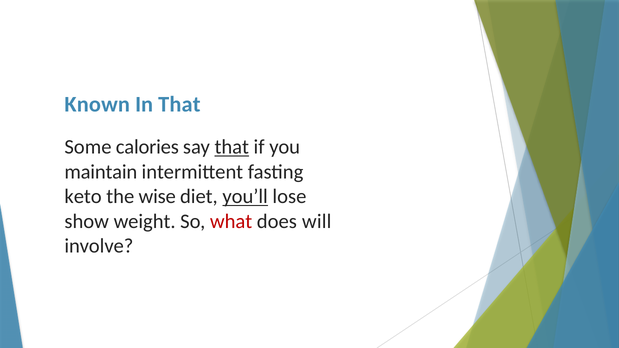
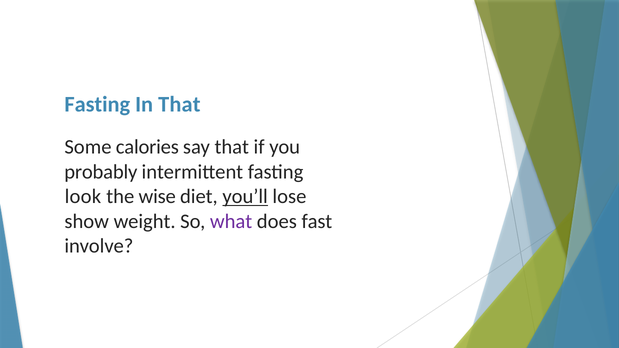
Known: Known -> Fasting (97, 104)
that underline: present -> none (232, 147)
maintain: maintain -> probably (101, 172)
keto: keto -> look (83, 197)
what colour: red -> purple (231, 221)
will: will -> fast (317, 221)
